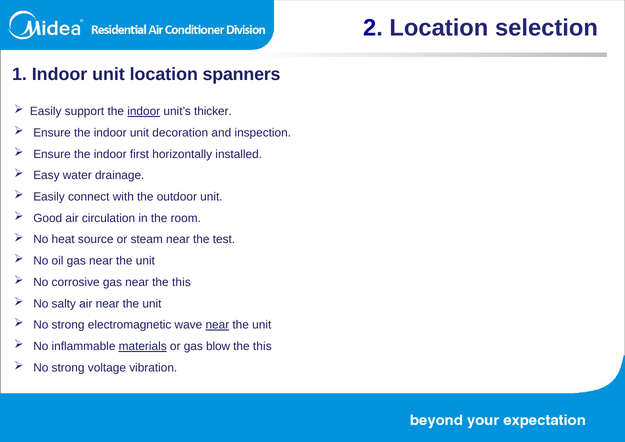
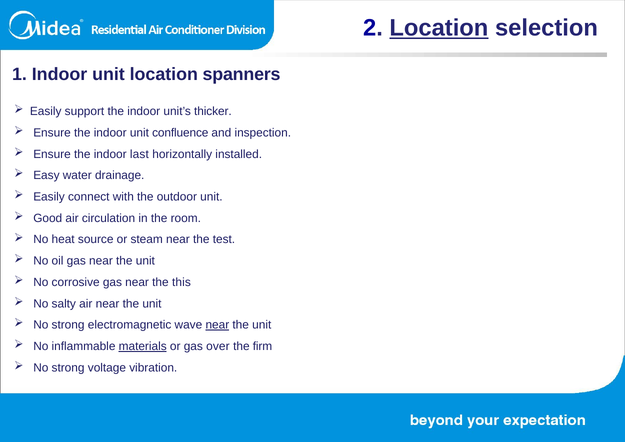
Location underline: none -> present (439, 28)
indoor underline: present -> none (144, 111)
decoration: decoration -> confluence (180, 133)
first: first -> last (139, 154)
blow: blow -> over (218, 346)
this: this -> firm (262, 346)
